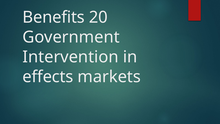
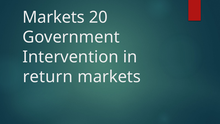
Benefits: Benefits -> Markets (54, 17)
effects: effects -> return (48, 77)
